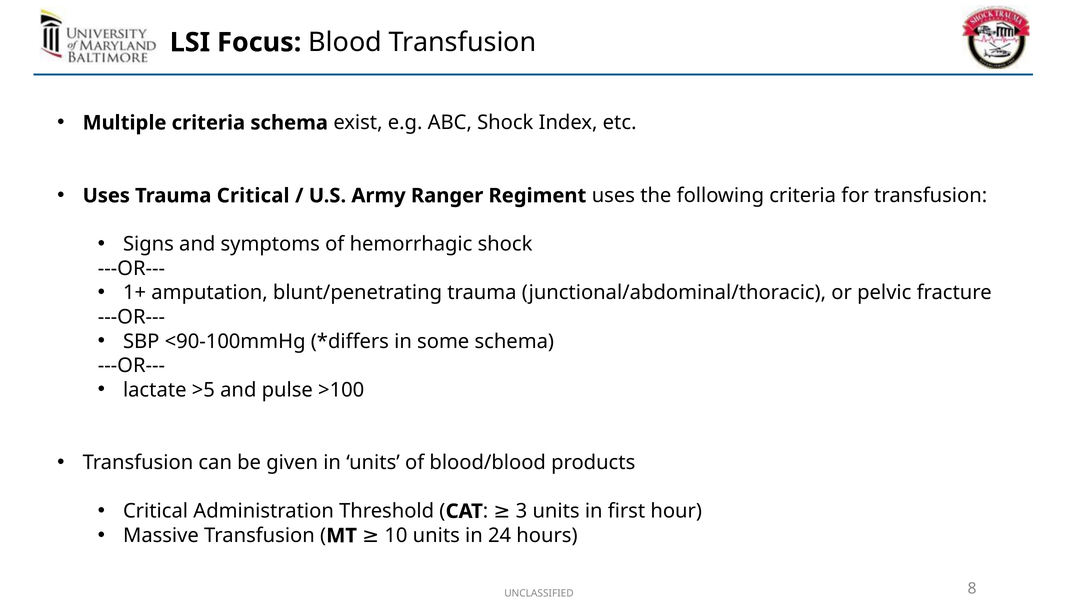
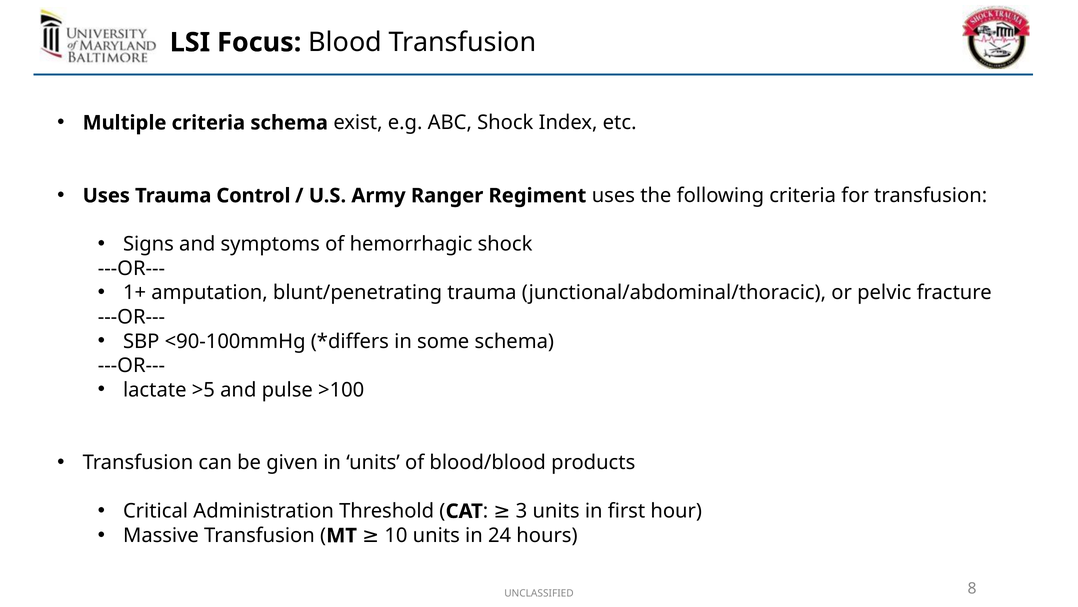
Trauma Critical: Critical -> Control (253, 195)
